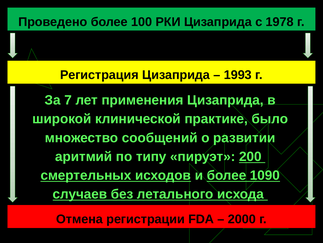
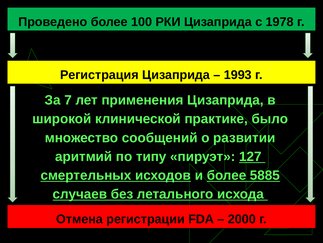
200: 200 -> 127 (250, 156)
1090: 1090 -> 5885 (265, 175)
